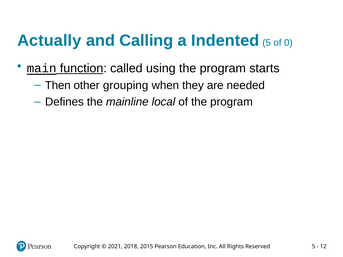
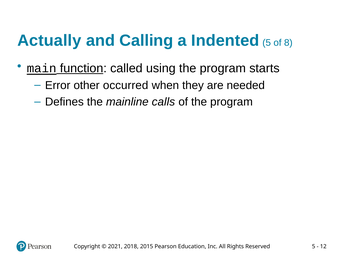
0: 0 -> 8 (288, 43)
Then: Then -> Error (58, 85)
grouping: grouping -> occurred (126, 85)
local: local -> calls (163, 102)
